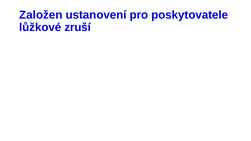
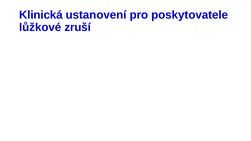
Založen: Založen -> Klinická (41, 15)
